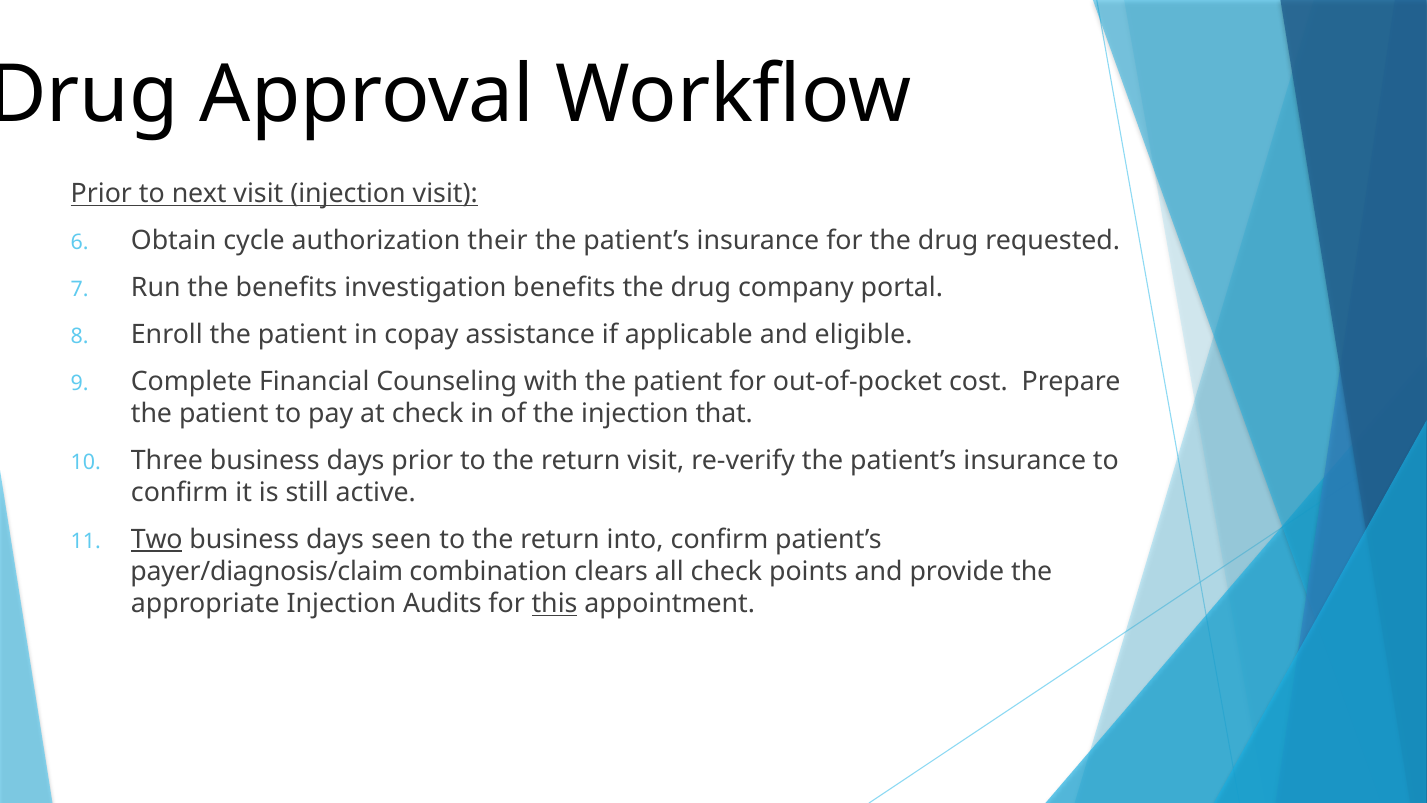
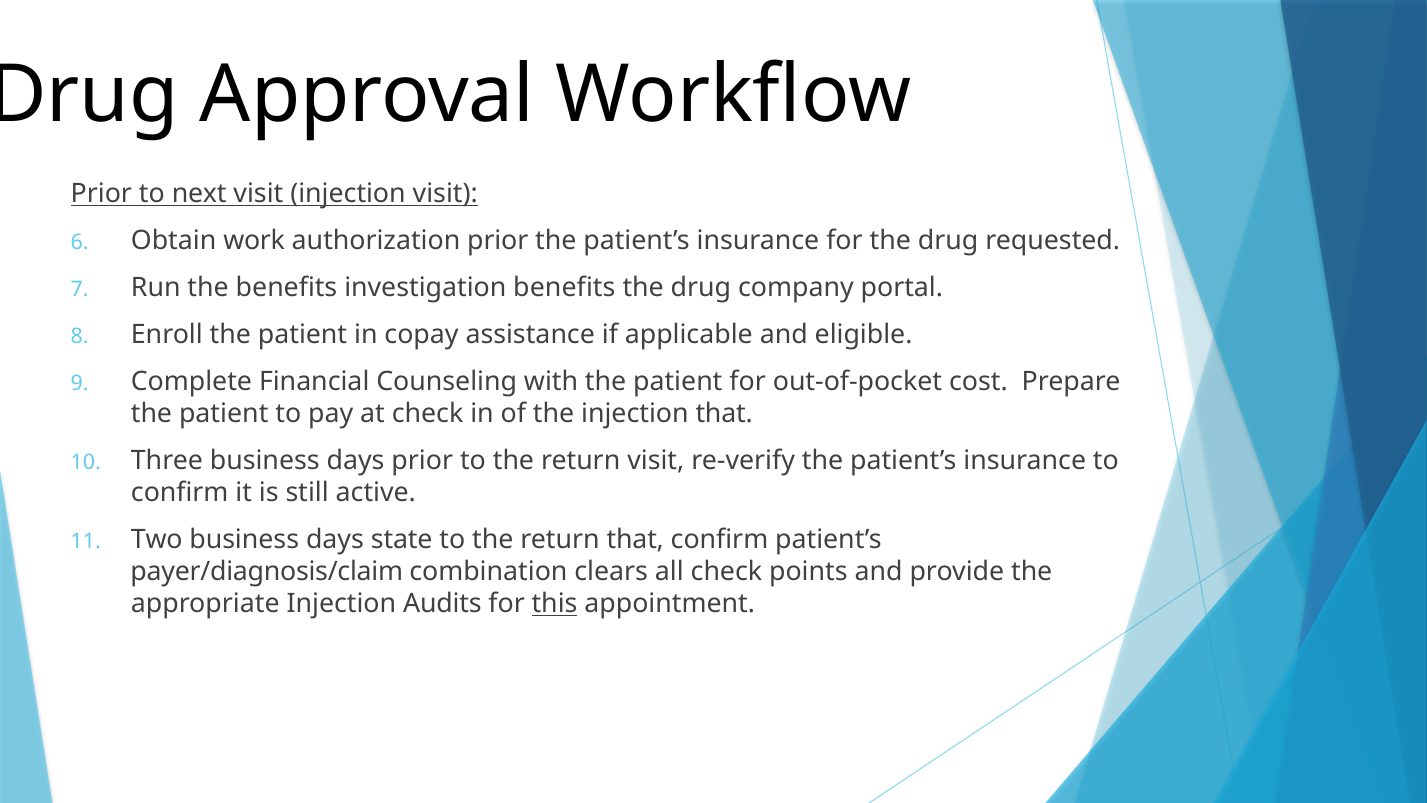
cycle: cycle -> work (254, 240)
authorization their: their -> prior (498, 240)
Two underline: present -> none (157, 539)
seen: seen -> state (402, 539)
return into: into -> that (635, 539)
